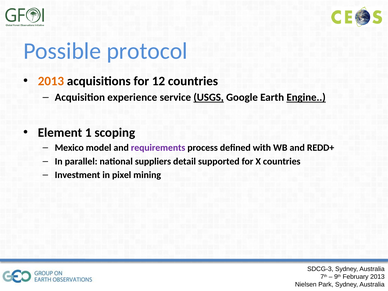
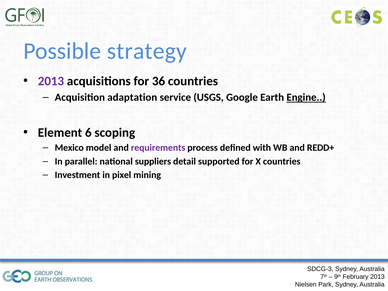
protocol: protocol -> strategy (147, 51)
2013 colour: orange -> purple (51, 81)
12: 12 -> 36 (159, 81)
experience: experience -> adaptation (132, 97)
USGS underline: present -> none (209, 97)
1: 1 -> 6 (88, 132)
